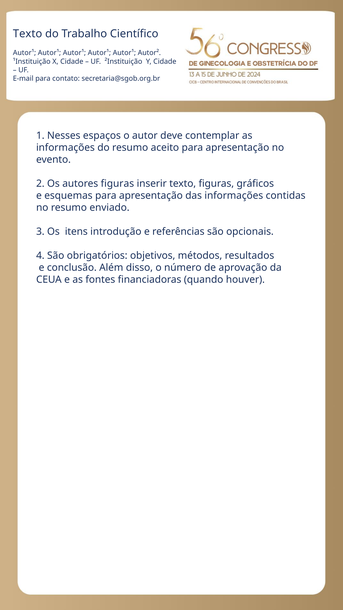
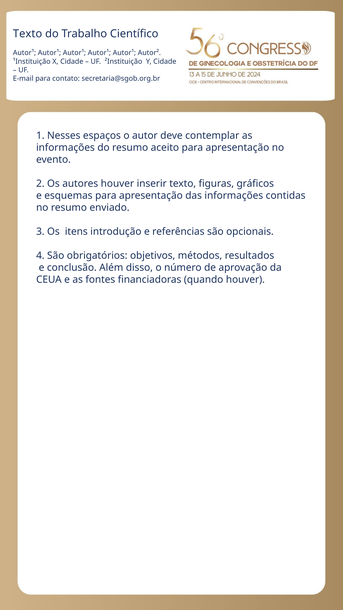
autores figuras: figuras -> houver (117, 184)
